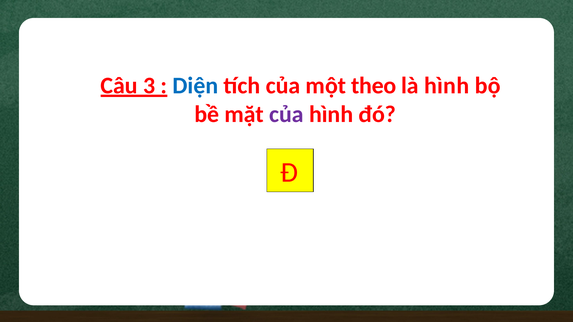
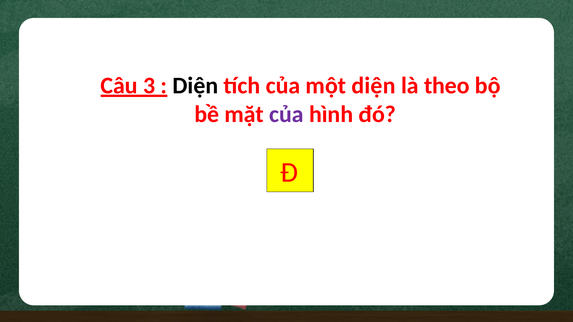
Diện colour: blue -> black (195, 86)
một theo: theo -> diện (374, 86)
là hình: hình -> theo (447, 86)
